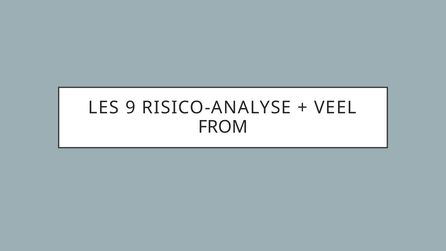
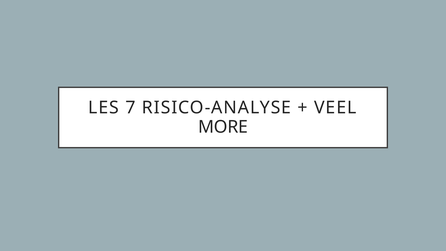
9: 9 -> 7 (130, 108)
FROM: FROM -> MORE (223, 127)
